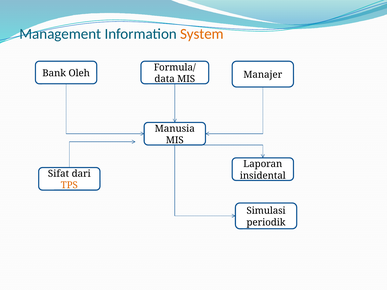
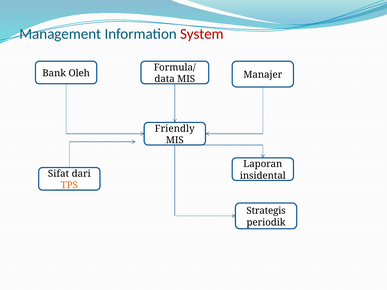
System colour: orange -> red (202, 34)
Manusia: Manusia -> Friendly (175, 129)
Simulasi: Simulasi -> Strategis (266, 211)
